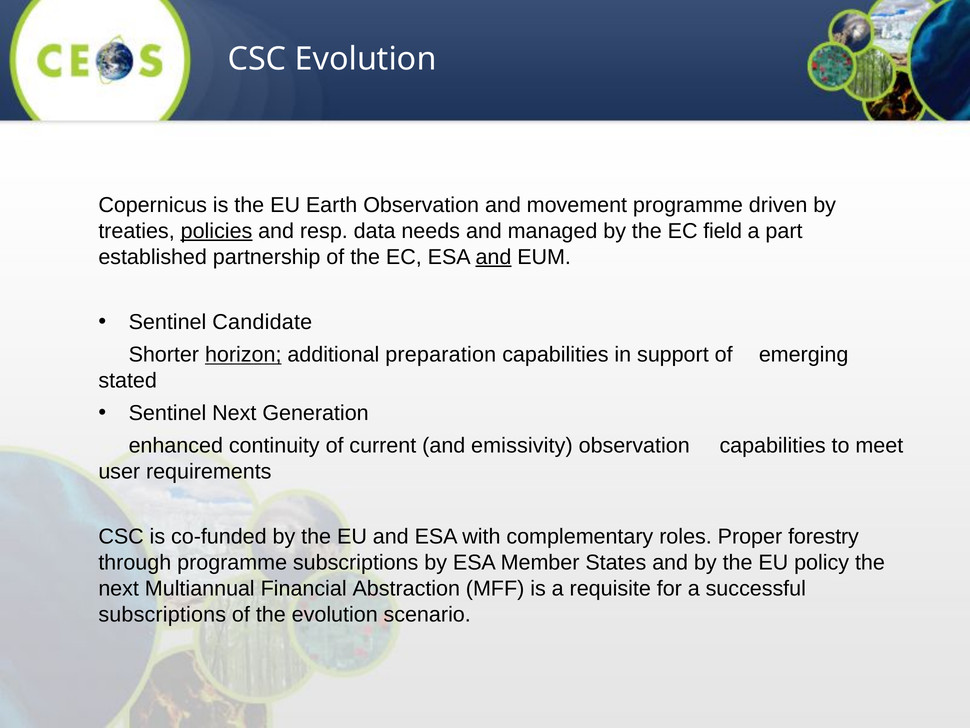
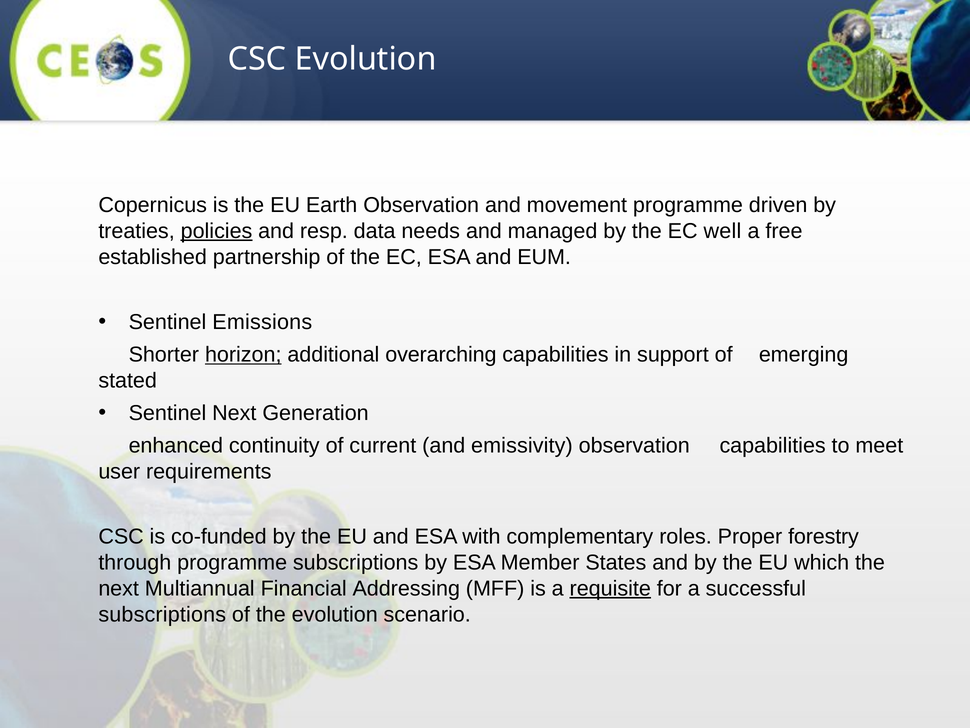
field: field -> well (722, 231)
part: part -> free (784, 231)
and underline: present -> none (493, 257)
Candidate: Candidate -> Emissions (262, 322)
preparation: preparation -> overarching (441, 355)
policy: policy -> which (822, 562)
Abstraction: Abstraction -> Addressing (406, 588)
requisite underline: none -> present (610, 588)
